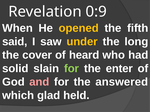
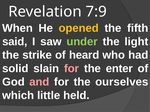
0:9: 0:9 -> 7:9 (96, 12)
under colour: yellow -> light green (82, 42)
long: long -> light (136, 42)
cover: cover -> strike (37, 55)
for colour: light green -> pink (72, 69)
answered: answered -> ourselves (122, 82)
glad: glad -> little (49, 96)
